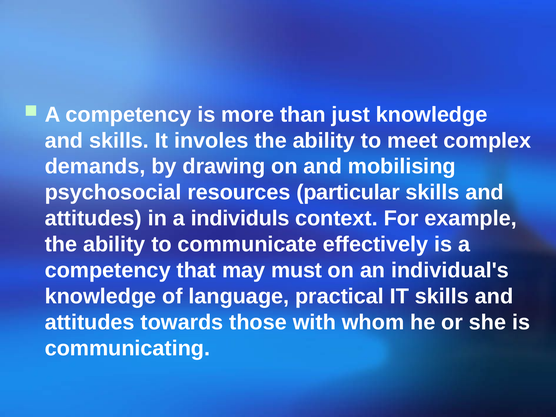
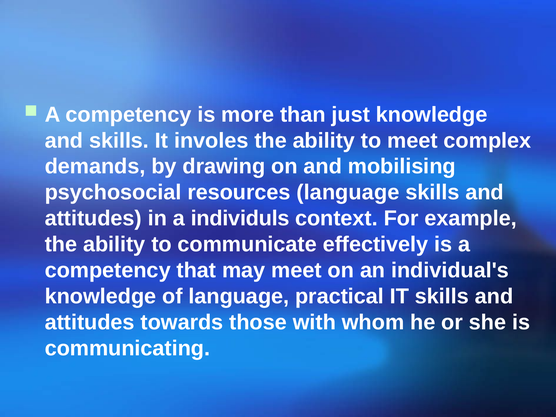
resources particular: particular -> language (348, 192)
may must: must -> meet (297, 270)
